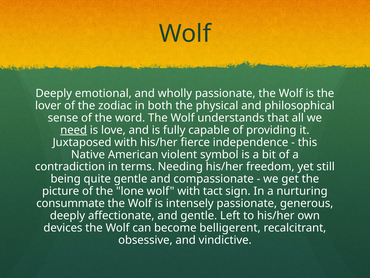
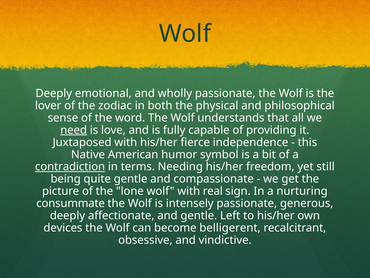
violent: violent -> humor (179, 154)
contradiction underline: none -> present (70, 166)
tact: tact -> real (213, 191)
